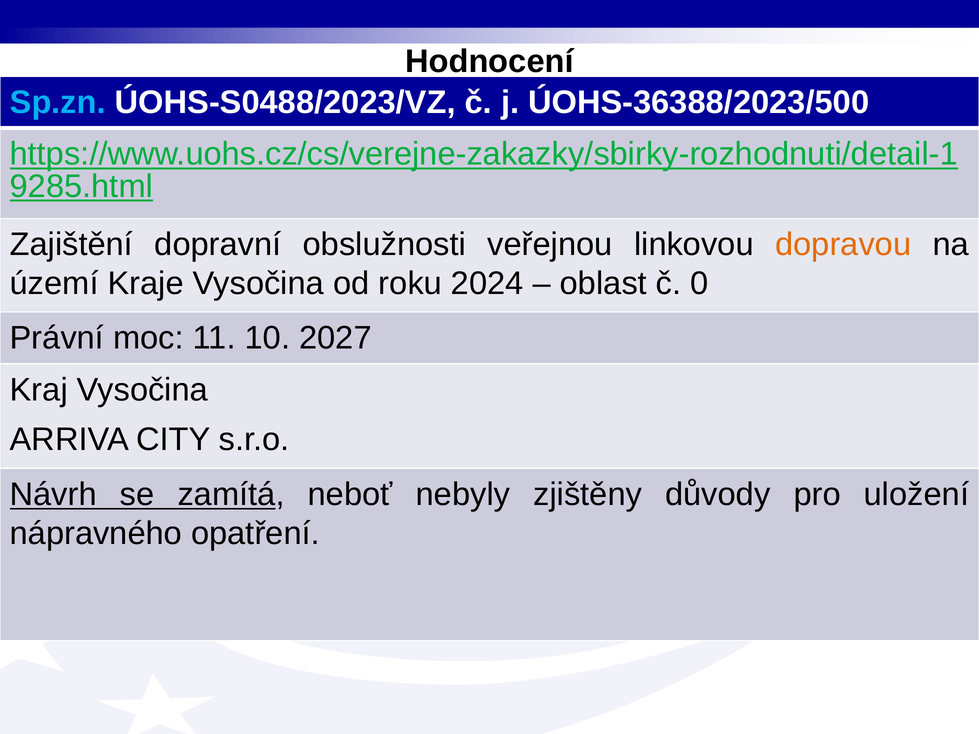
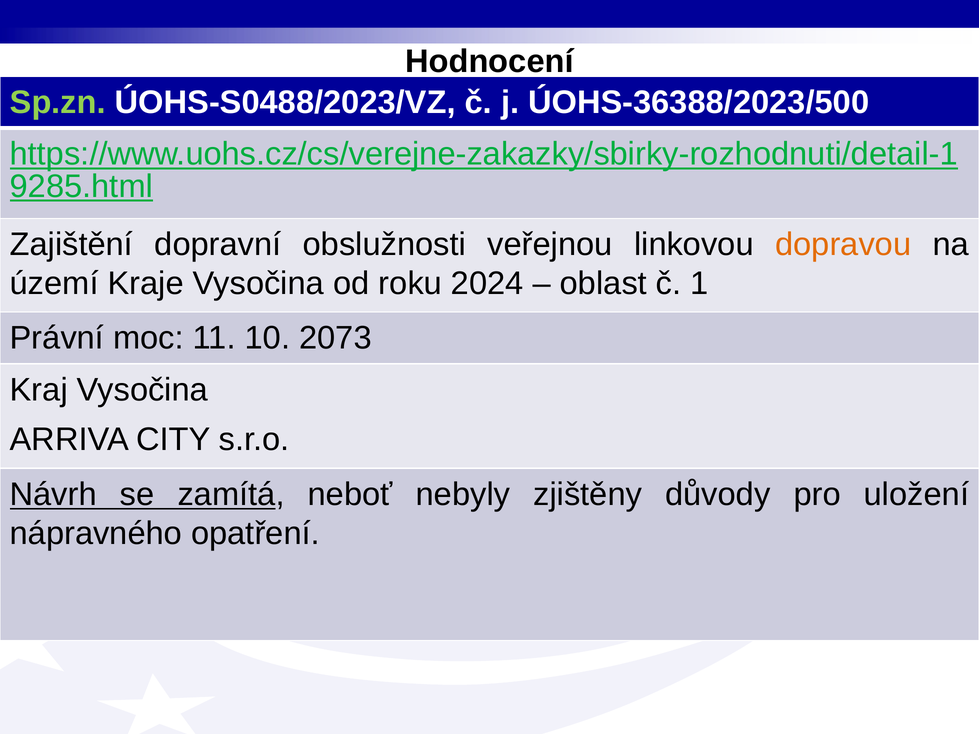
Sp.zn colour: light blue -> light green (58, 102)
0: 0 -> 1 (699, 284)
2027: 2027 -> 2073 (335, 338)
